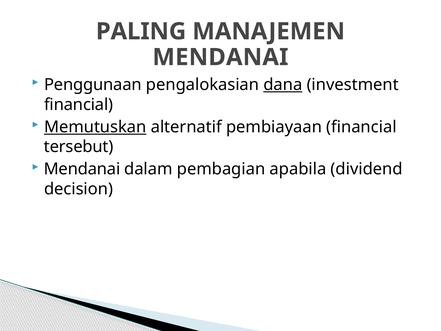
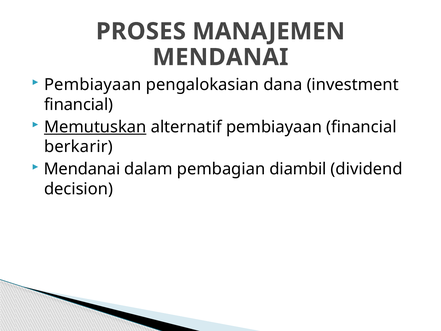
PALING: PALING -> PROSES (141, 31)
Penggunaan: Penggunaan -> Pembiayaan (93, 85)
dana underline: present -> none (283, 85)
tersebut: tersebut -> berkarir (78, 147)
apabila: apabila -> diambil (298, 169)
